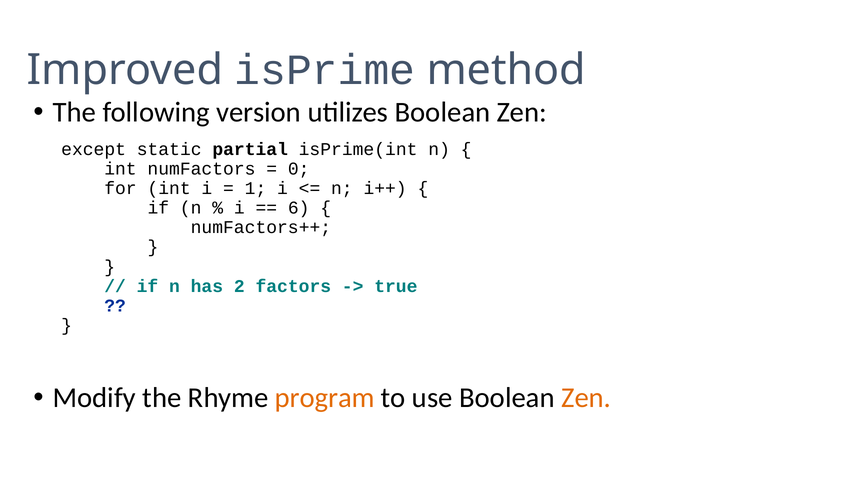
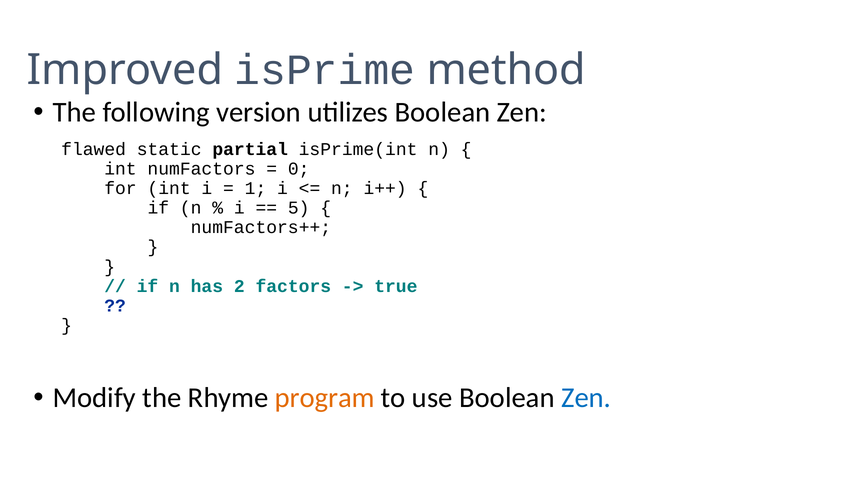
except: except -> flawed (94, 149)
6: 6 -> 5 (299, 208)
Zen colour: orange -> blue (586, 398)
